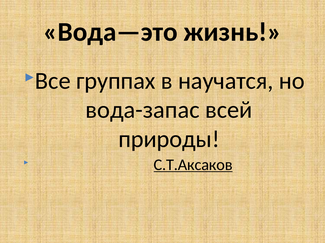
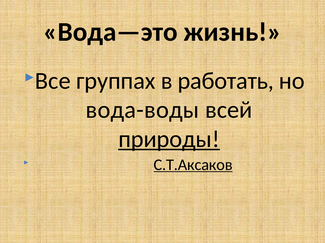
научатся: научатся -> работать (226, 81)
вода-запас: вода-запас -> вода-воды (142, 110)
природы underline: none -> present (169, 140)
